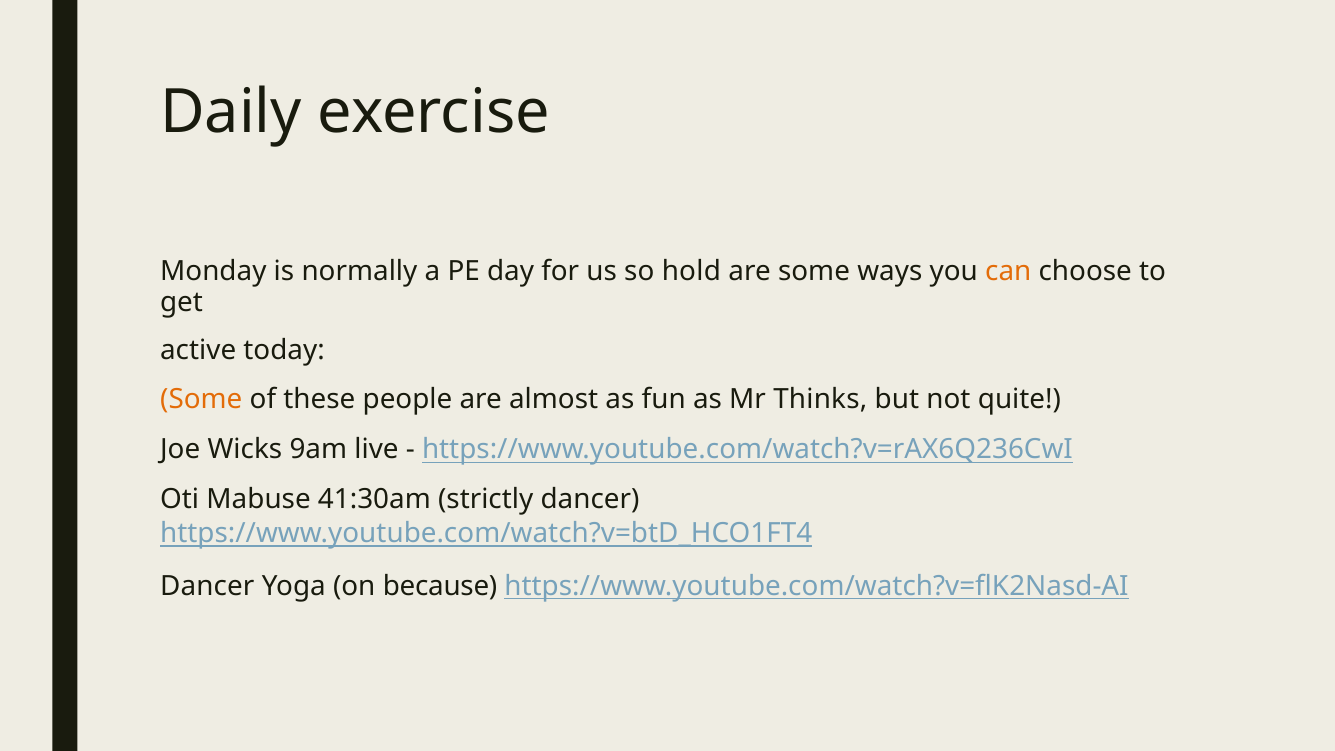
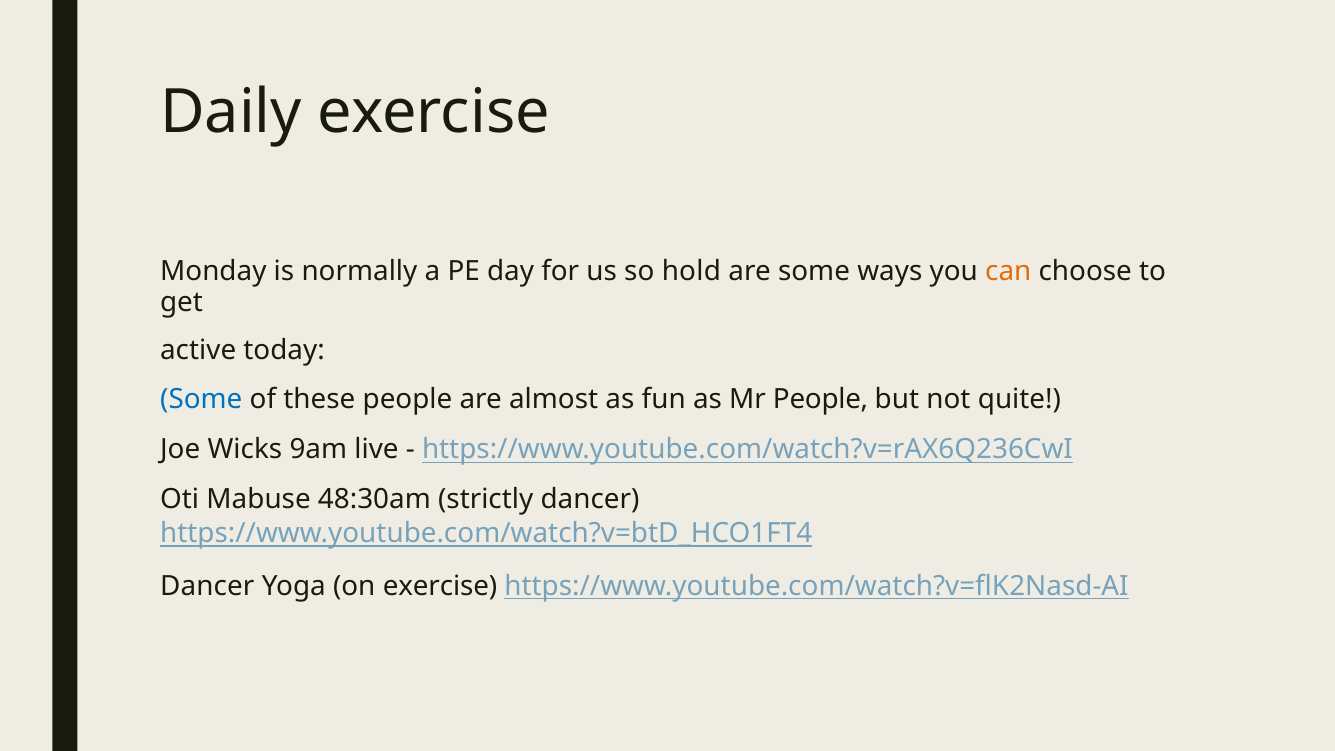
Some colour: orange -> blue (201, 399)
Mr Thinks: Thinks -> People (821, 399)
41:30am: 41:30am -> 48:30am (374, 499)
on because: because -> exercise (440, 586)
